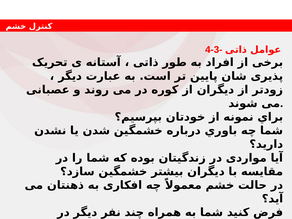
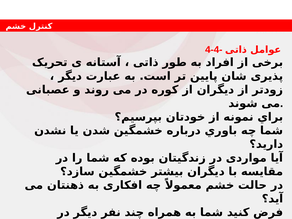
4-3-: 4-3- -> 4-4- (214, 50)
